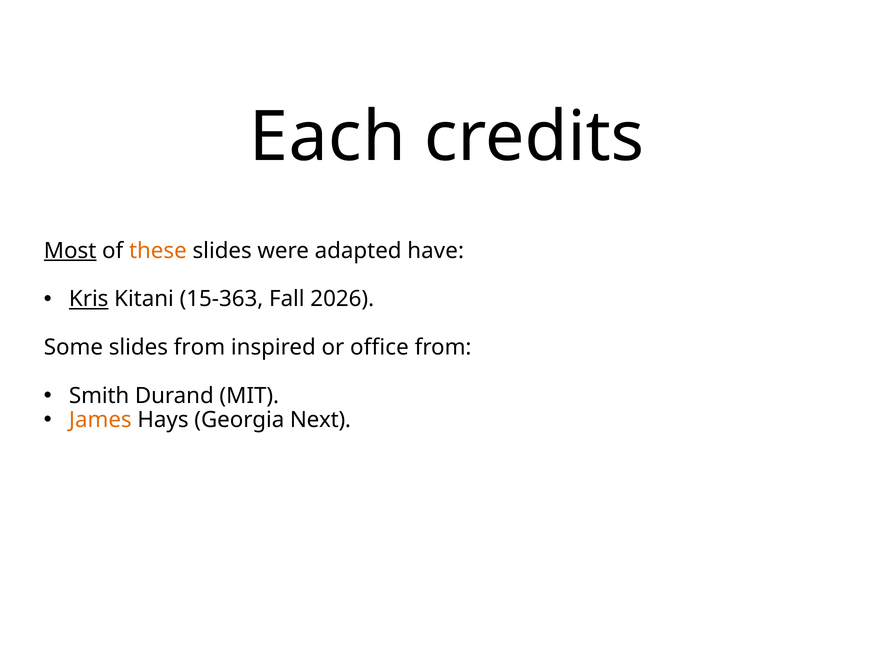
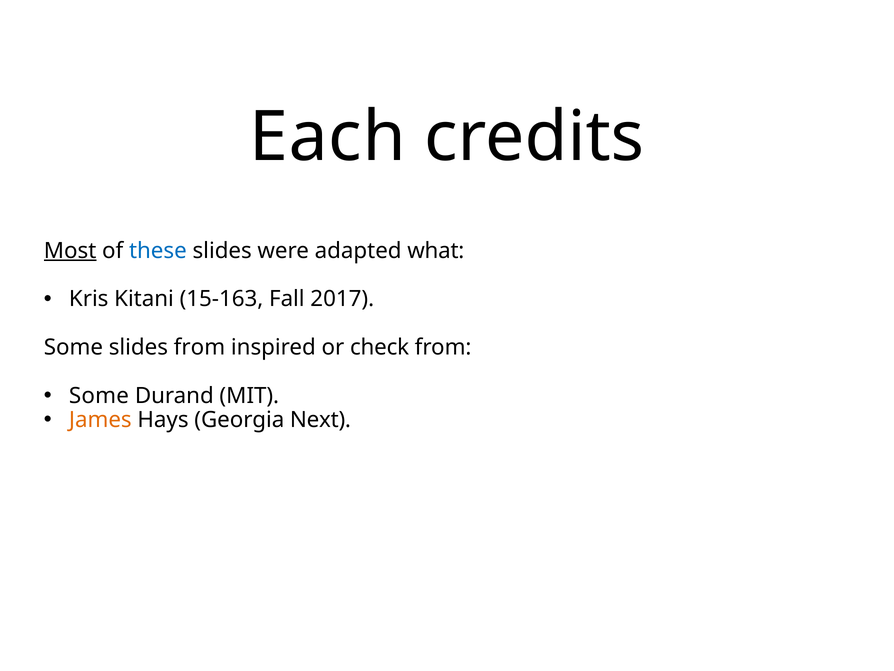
these colour: orange -> blue (158, 251)
have: have -> what (436, 251)
Kris underline: present -> none (89, 299)
15-363: 15-363 -> 15-163 (221, 299)
2026: 2026 -> 2017 (342, 299)
office: office -> check (380, 347)
Smith: Smith -> Some (99, 395)
